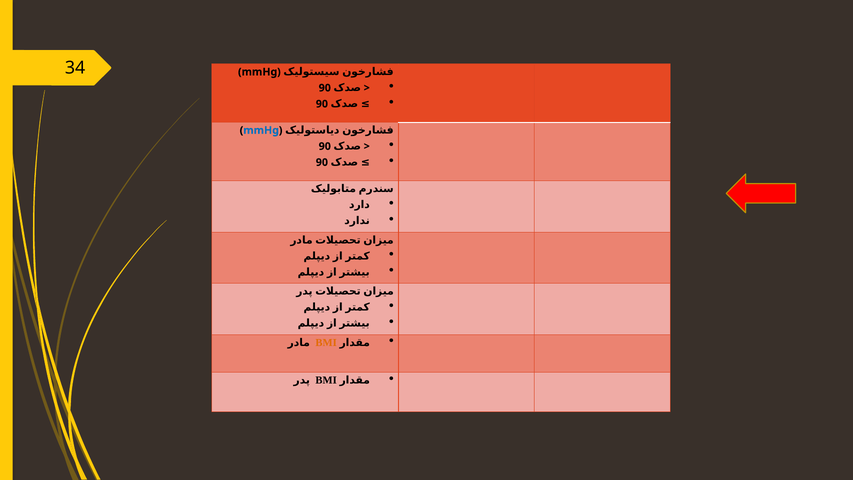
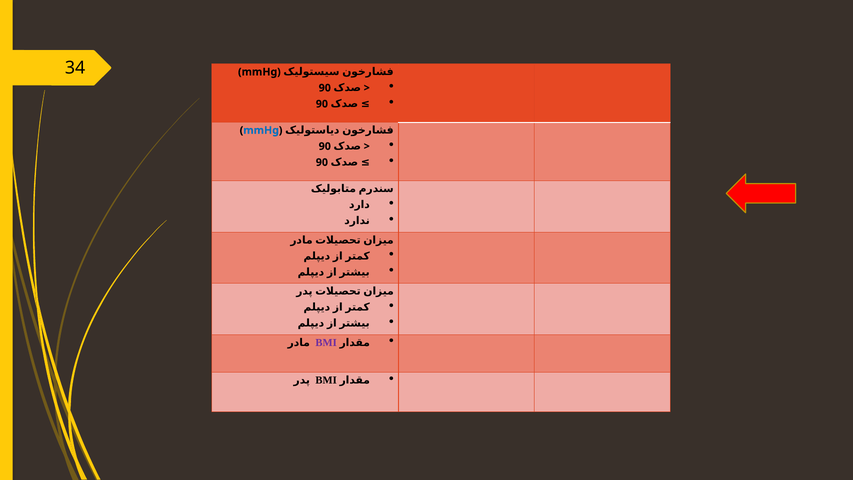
BMI colour: orange -> purple (326, 342)
